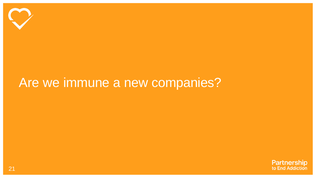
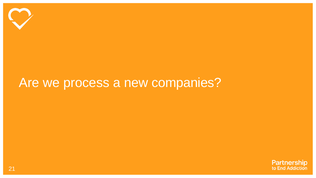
immune: immune -> process (86, 83)
